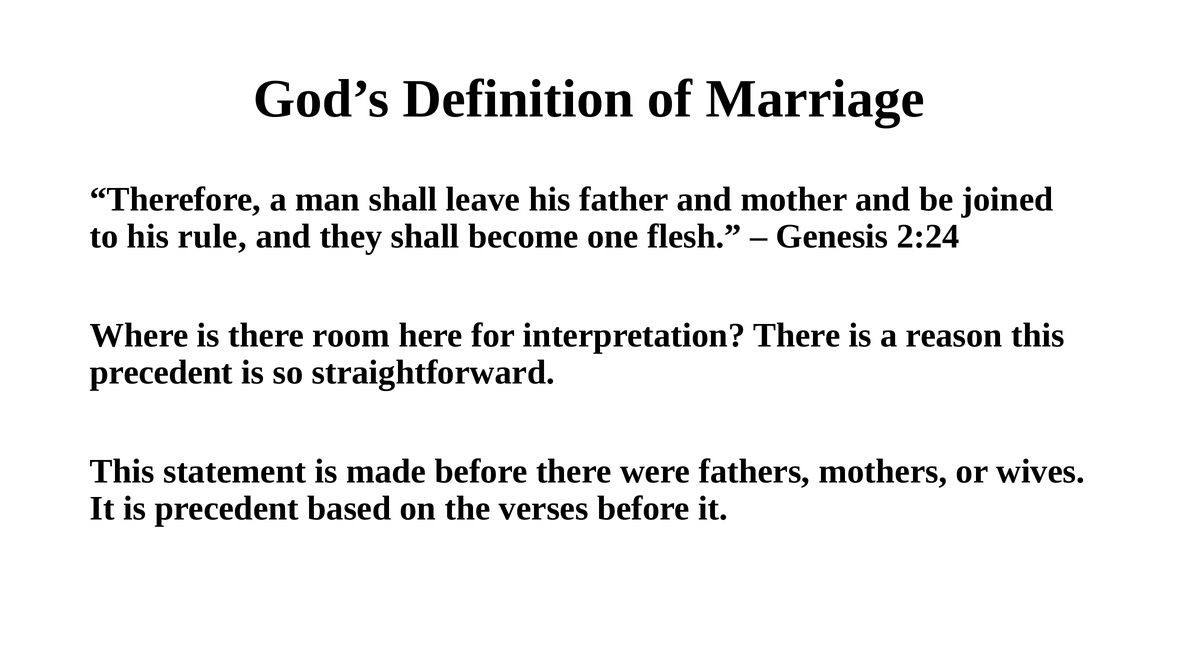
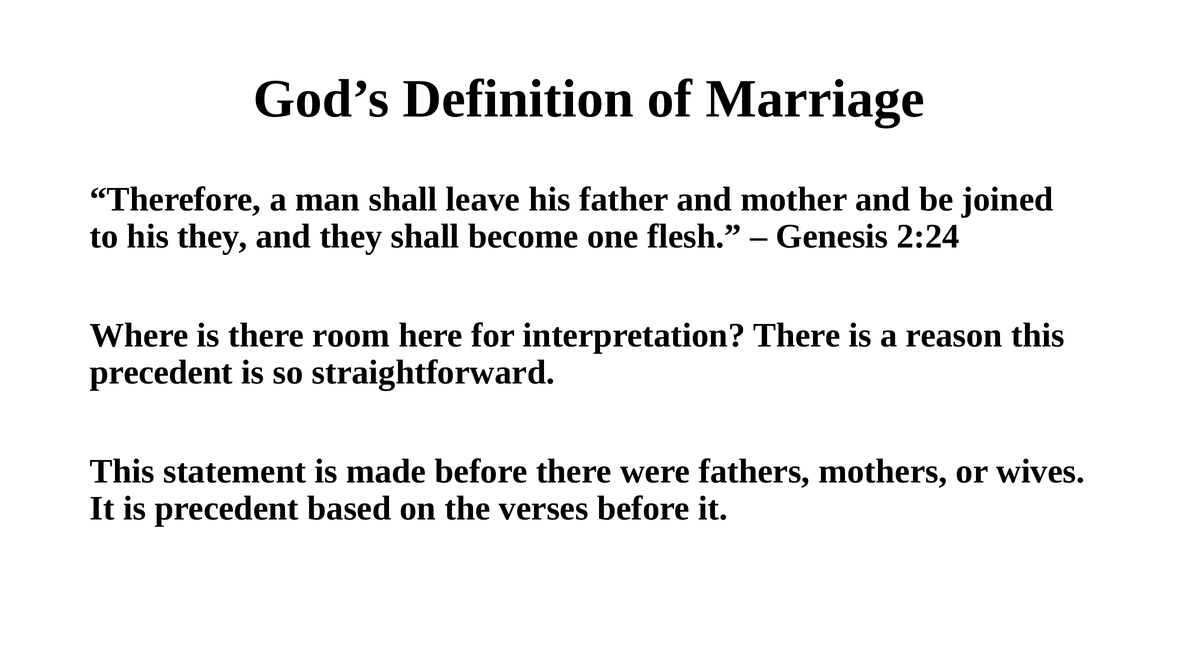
his rule: rule -> they (212, 236)
